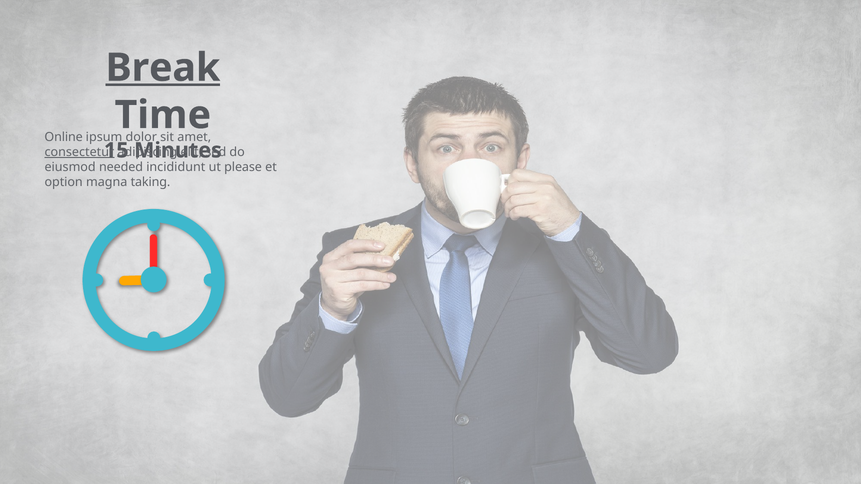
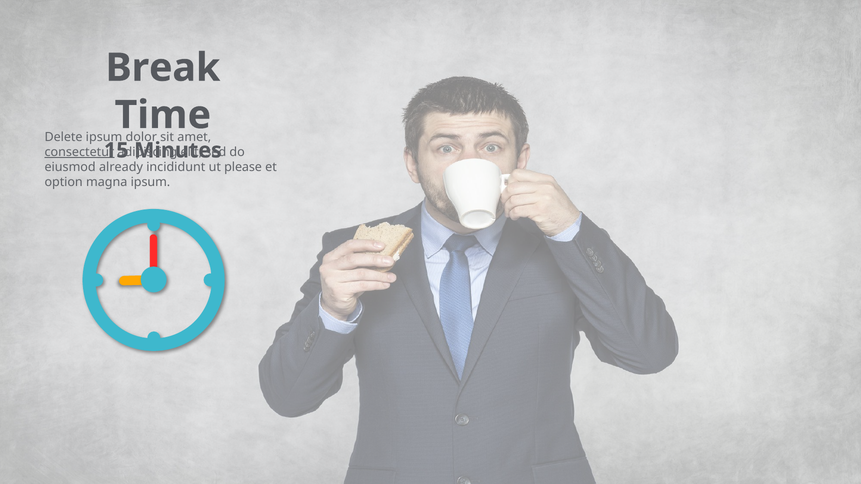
Break underline: present -> none (163, 68)
Online: Online -> Delete (64, 137)
needed: needed -> already (121, 167)
magna taking: taking -> ipsum (150, 182)
